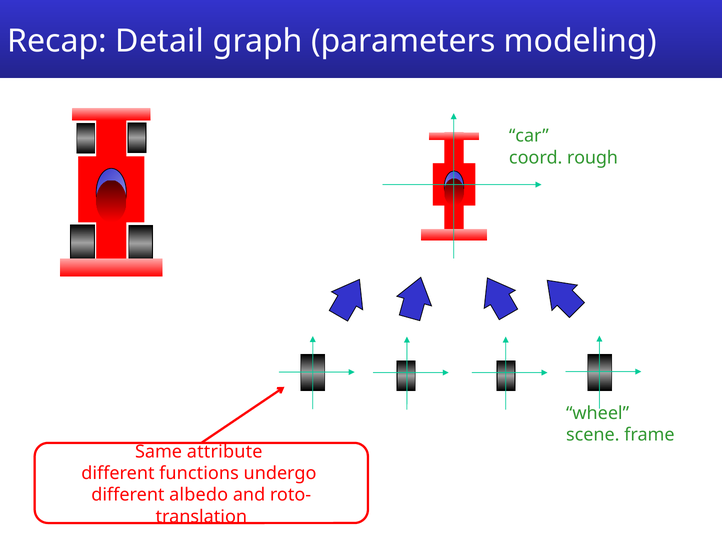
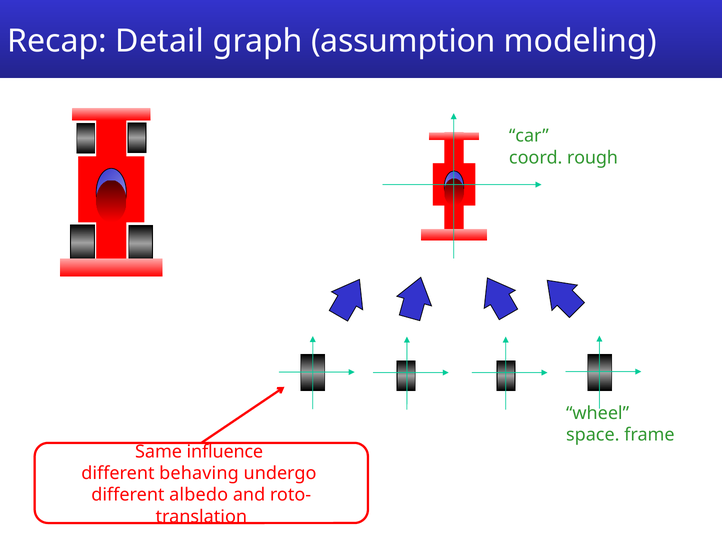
parameters: parameters -> assumption (403, 41)
scene: scene -> space (593, 435)
attribute: attribute -> influence (225, 452)
functions: functions -> behaving (199, 474)
